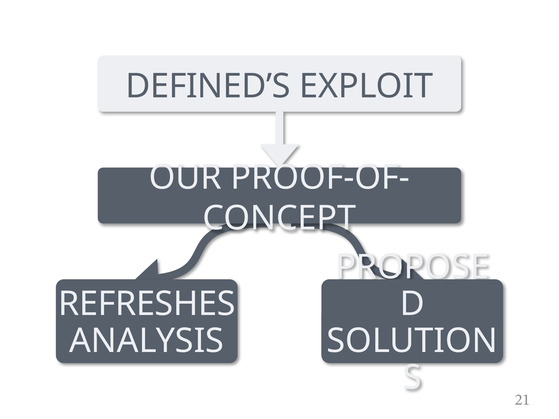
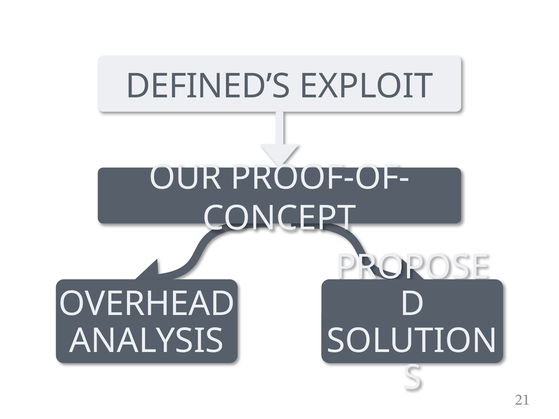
REFRESHES: REFRESHES -> OVERHEAD (147, 304)
